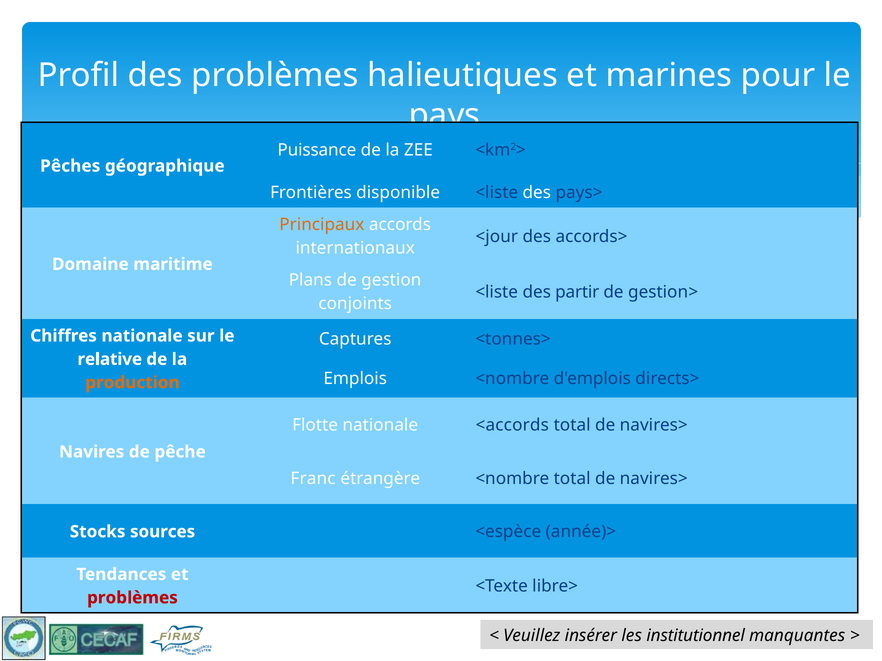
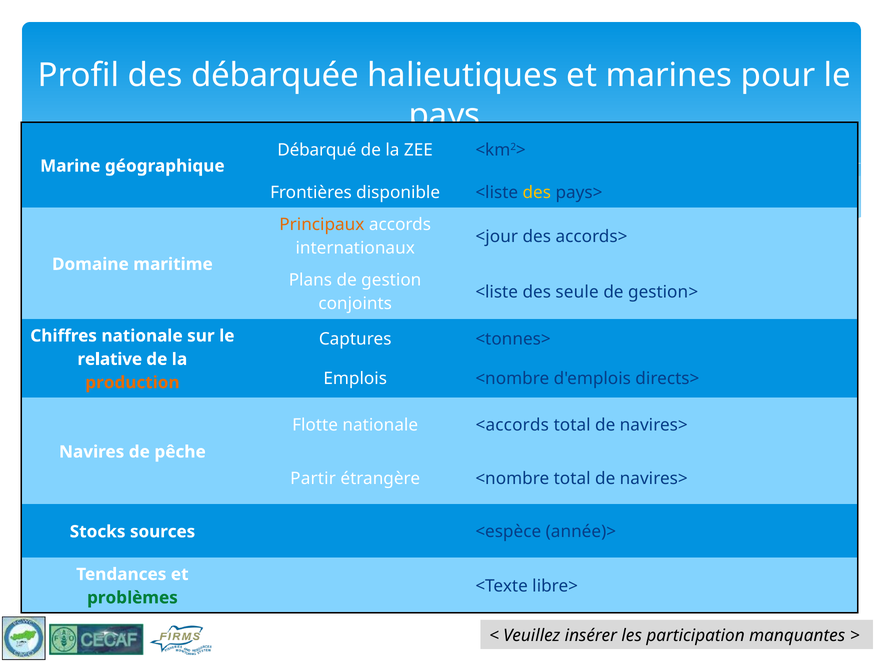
des problèmes: problèmes -> débarquée (275, 75)
Puissance: Puissance -> Débarqué (317, 150)
Pêches: Pêches -> Marine (70, 166)
des colour: white -> yellow (537, 193)
partir: partir -> seule (577, 292)
Franc: Franc -> Partir (313, 479)
problèmes colour: red -> green (132, 598)
institutionnel: institutionnel -> participation (696, 636)
